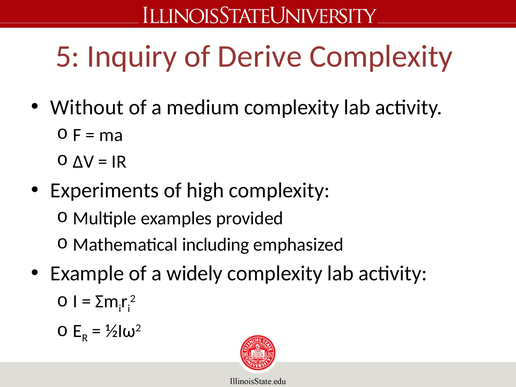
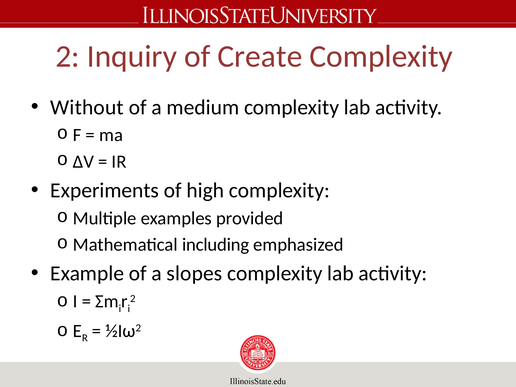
5: 5 -> 2 (68, 57)
Derive: Derive -> Create (260, 57)
widely: widely -> slopes (194, 274)
